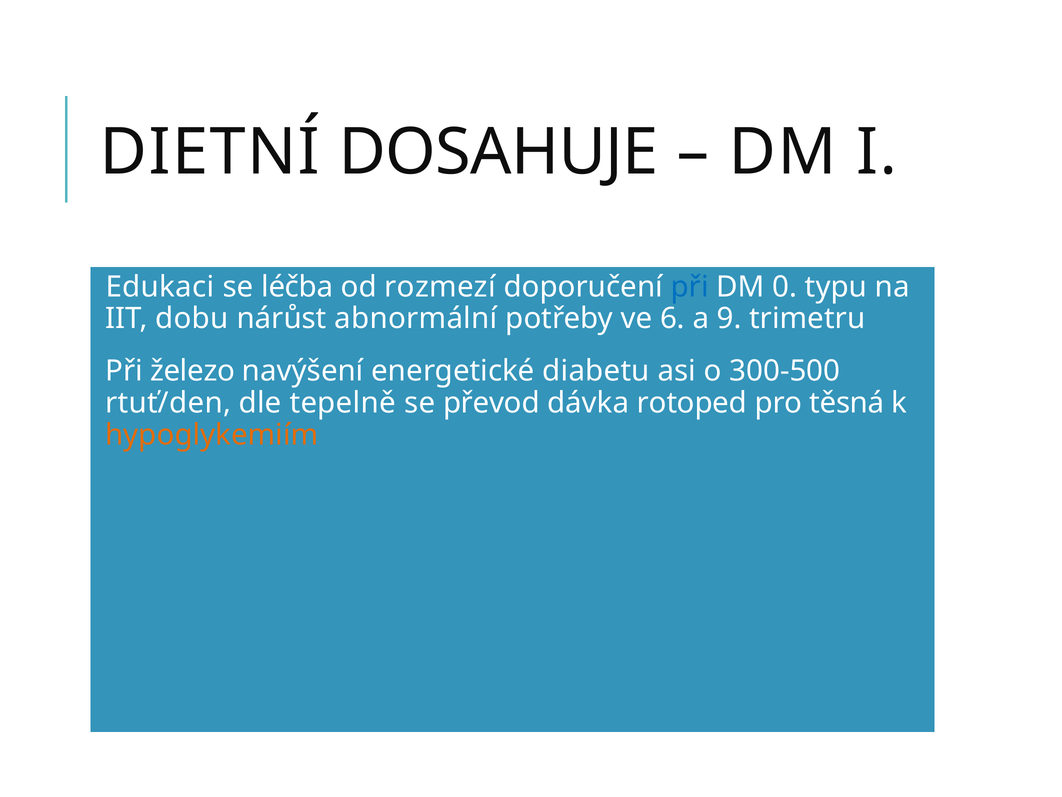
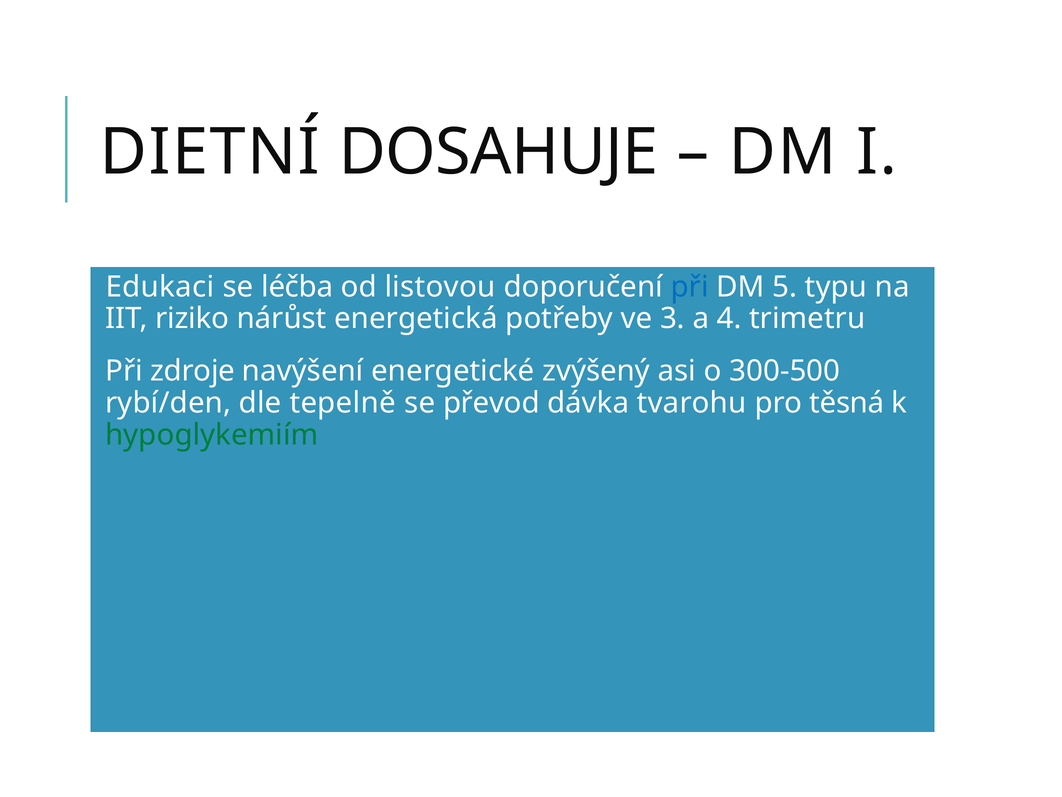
rozmezí: rozmezí -> listovou (440, 287)
0: 0 -> 5 (785, 287)
dobu: dobu -> riziko (192, 318)
abnormální: abnormální -> energetická (416, 318)
6: 6 -> 3 (672, 318)
9: 9 -> 4 (729, 318)
železo: železo -> zdroje (193, 371)
diabetu: diabetu -> zvýšený (596, 371)
rtuť/den: rtuť/den -> rybí/den (168, 403)
rotoped: rotoped -> tvarohu (692, 403)
hypoglykemiím colour: orange -> green (212, 435)
